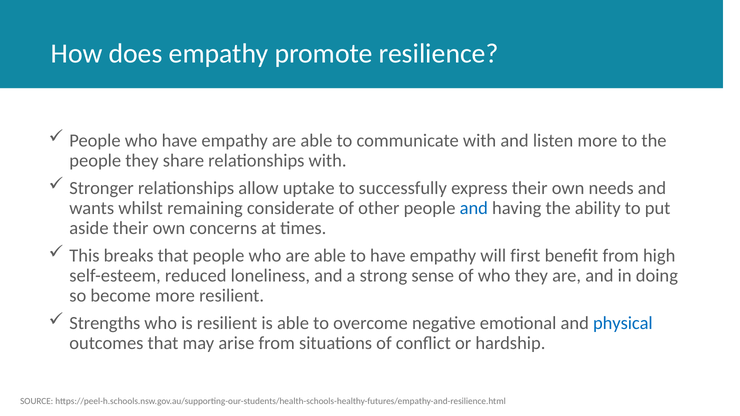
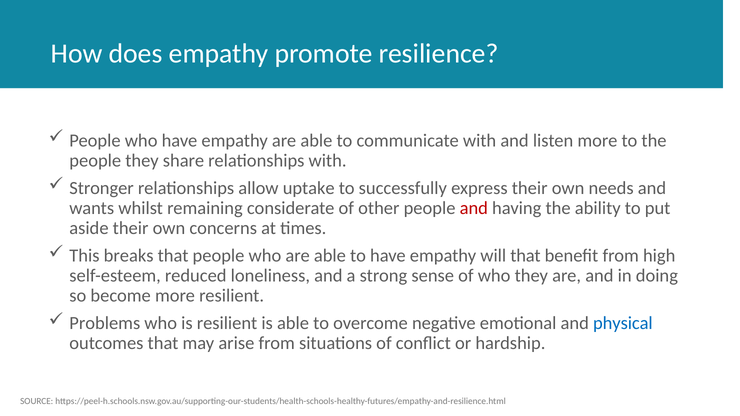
and colour: blue -> red (474, 208)
will first: first -> that (525, 256)
Strengths: Strengths -> Problems (105, 323)
